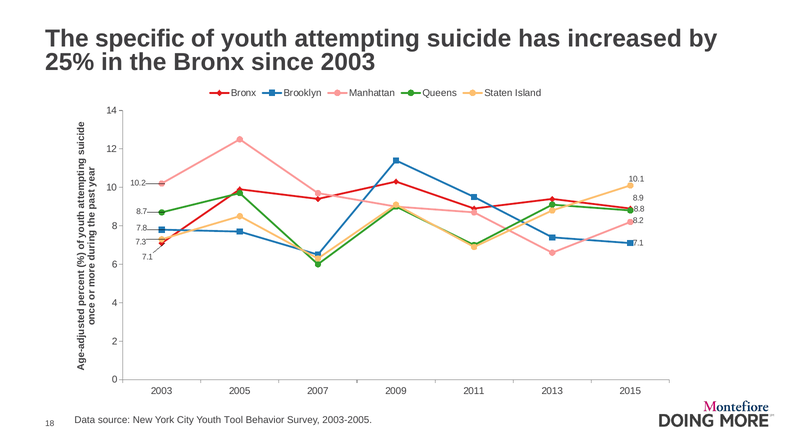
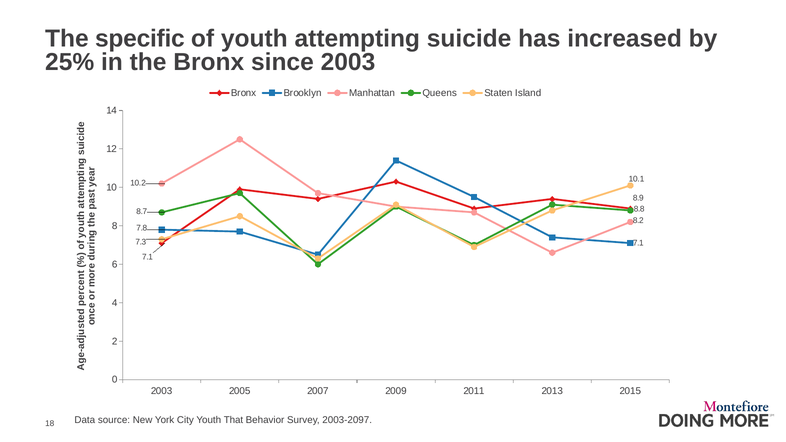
Tool: Tool -> That (233, 420)
2003-2005: 2003-2005 -> 2003-2097 (347, 420)
